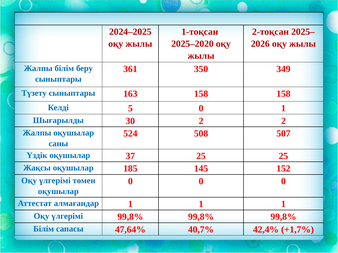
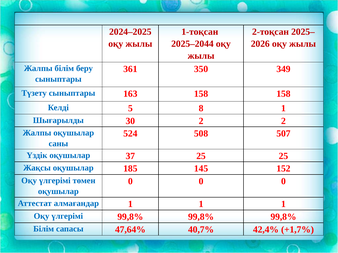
2025–2020: 2025–2020 -> 2025–2044 (192, 44)
5 0: 0 -> 8 (201, 108)
